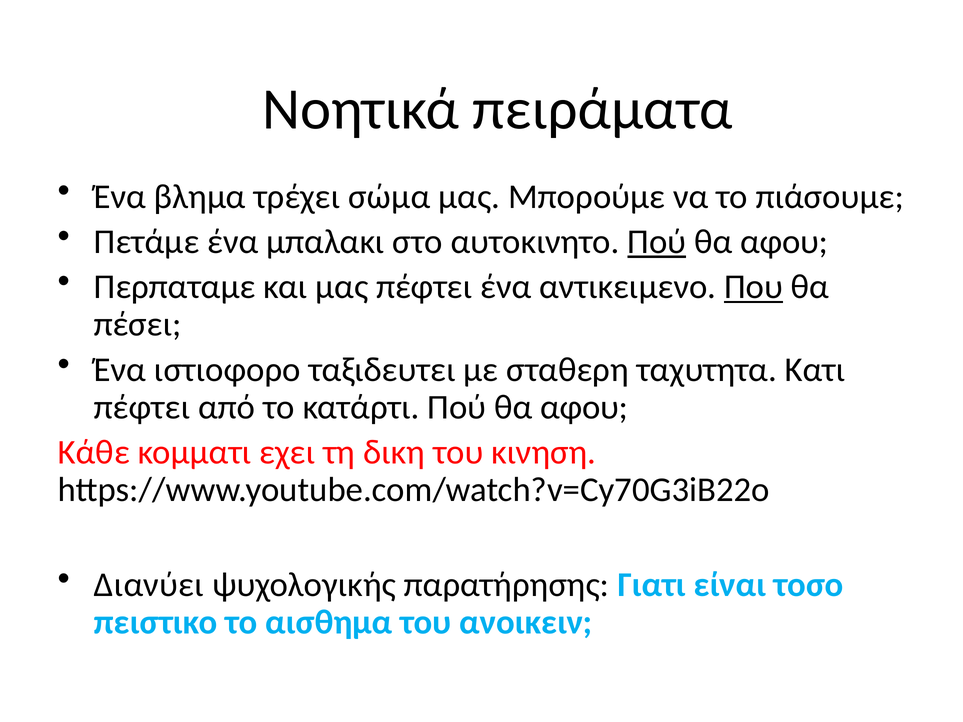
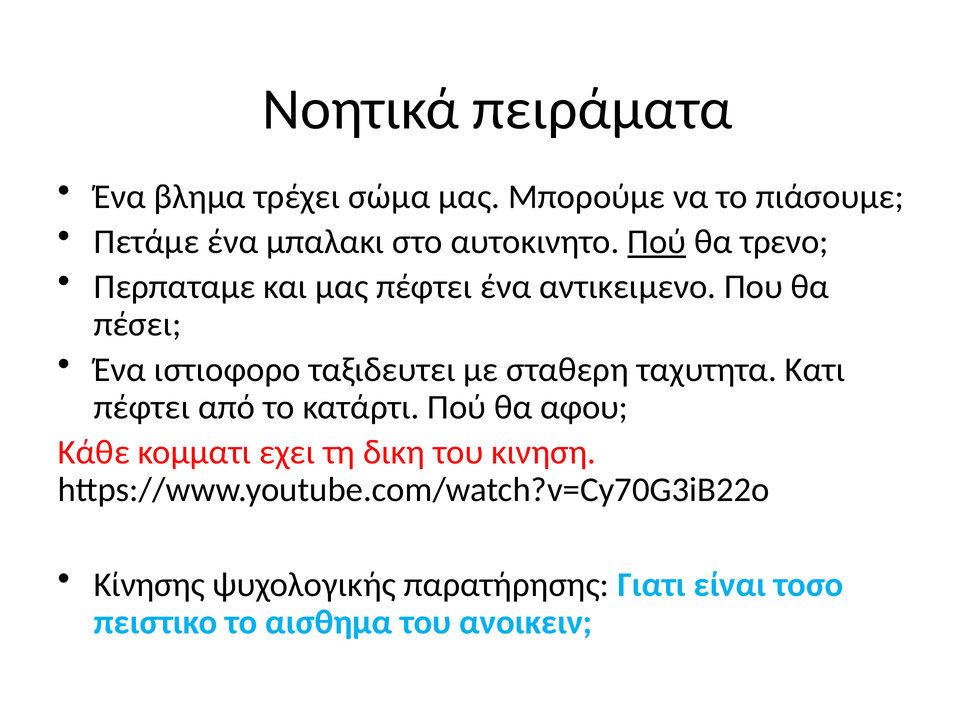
αφου: αφου -> τρενο (784, 242)
Που underline: present -> none (753, 287)
Διανύει: Διανύει -> Κίνησης (149, 585)
